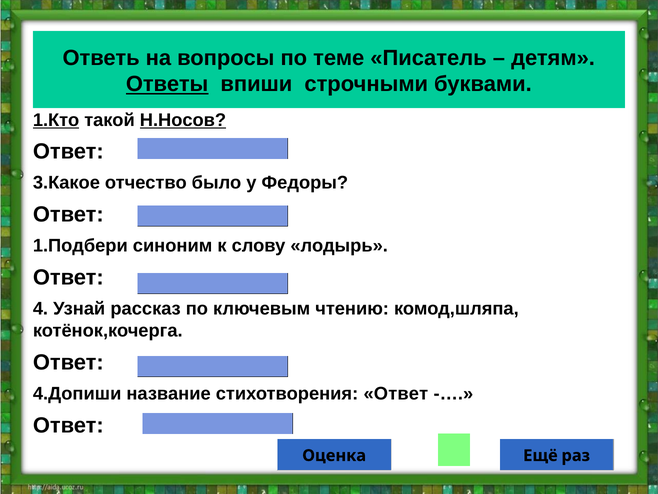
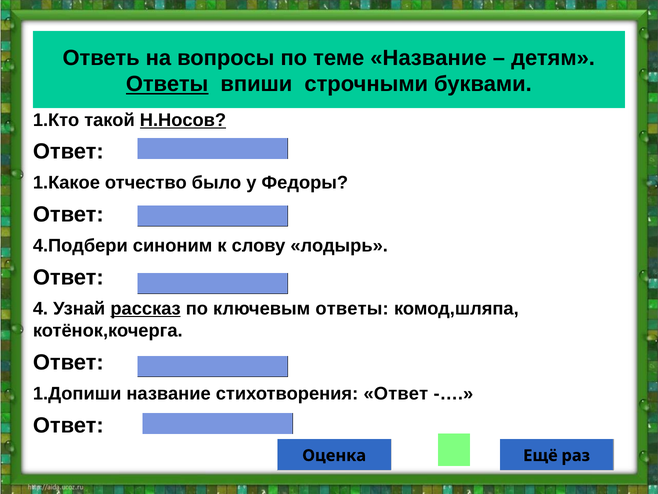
теме Писатель: Писатель -> Название (428, 58)
1.Кто underline: present -> none (56, 120)
3.Какое: 3.Какое -> 1.Какое (66, 183)
1.Подбери: 1.Подбери -> 4.Подбери (80, 246)
рассказ underline: none -> present (146, 309)
ключевым чтению: чтению -> ответы (352, 309)
4.Допиши: 4.Допиши -> 1.Допиши (77, 393)
